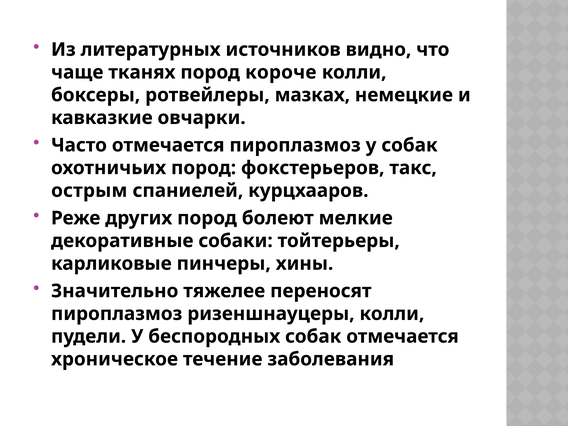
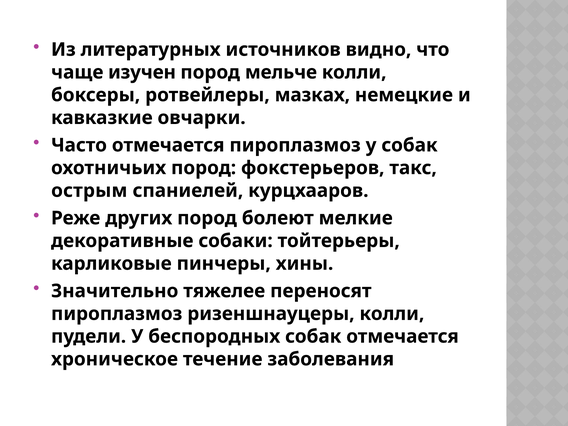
тканях: тканях -> изучен (142, 72)
короче: короче -> мельче (281, 72)
